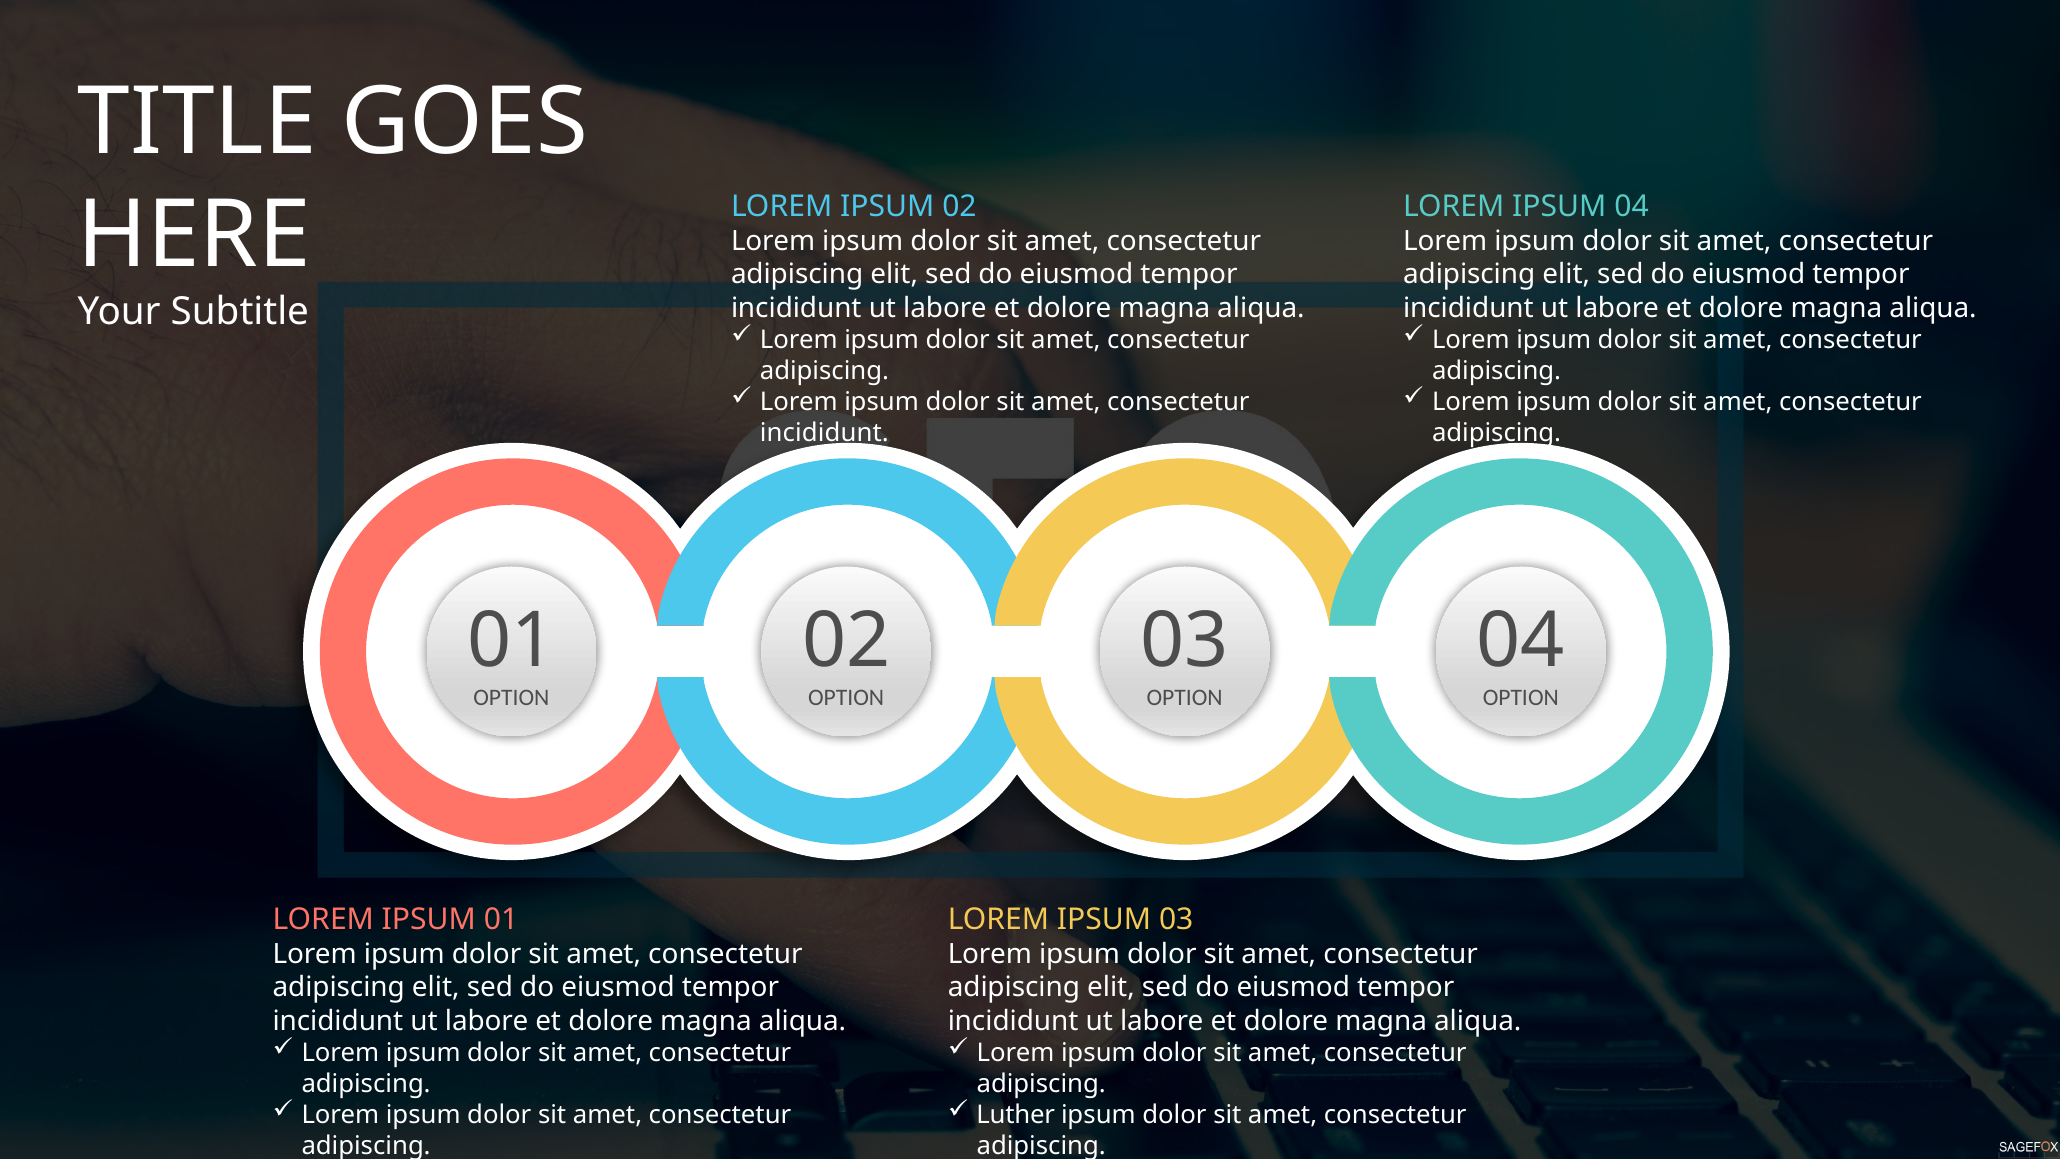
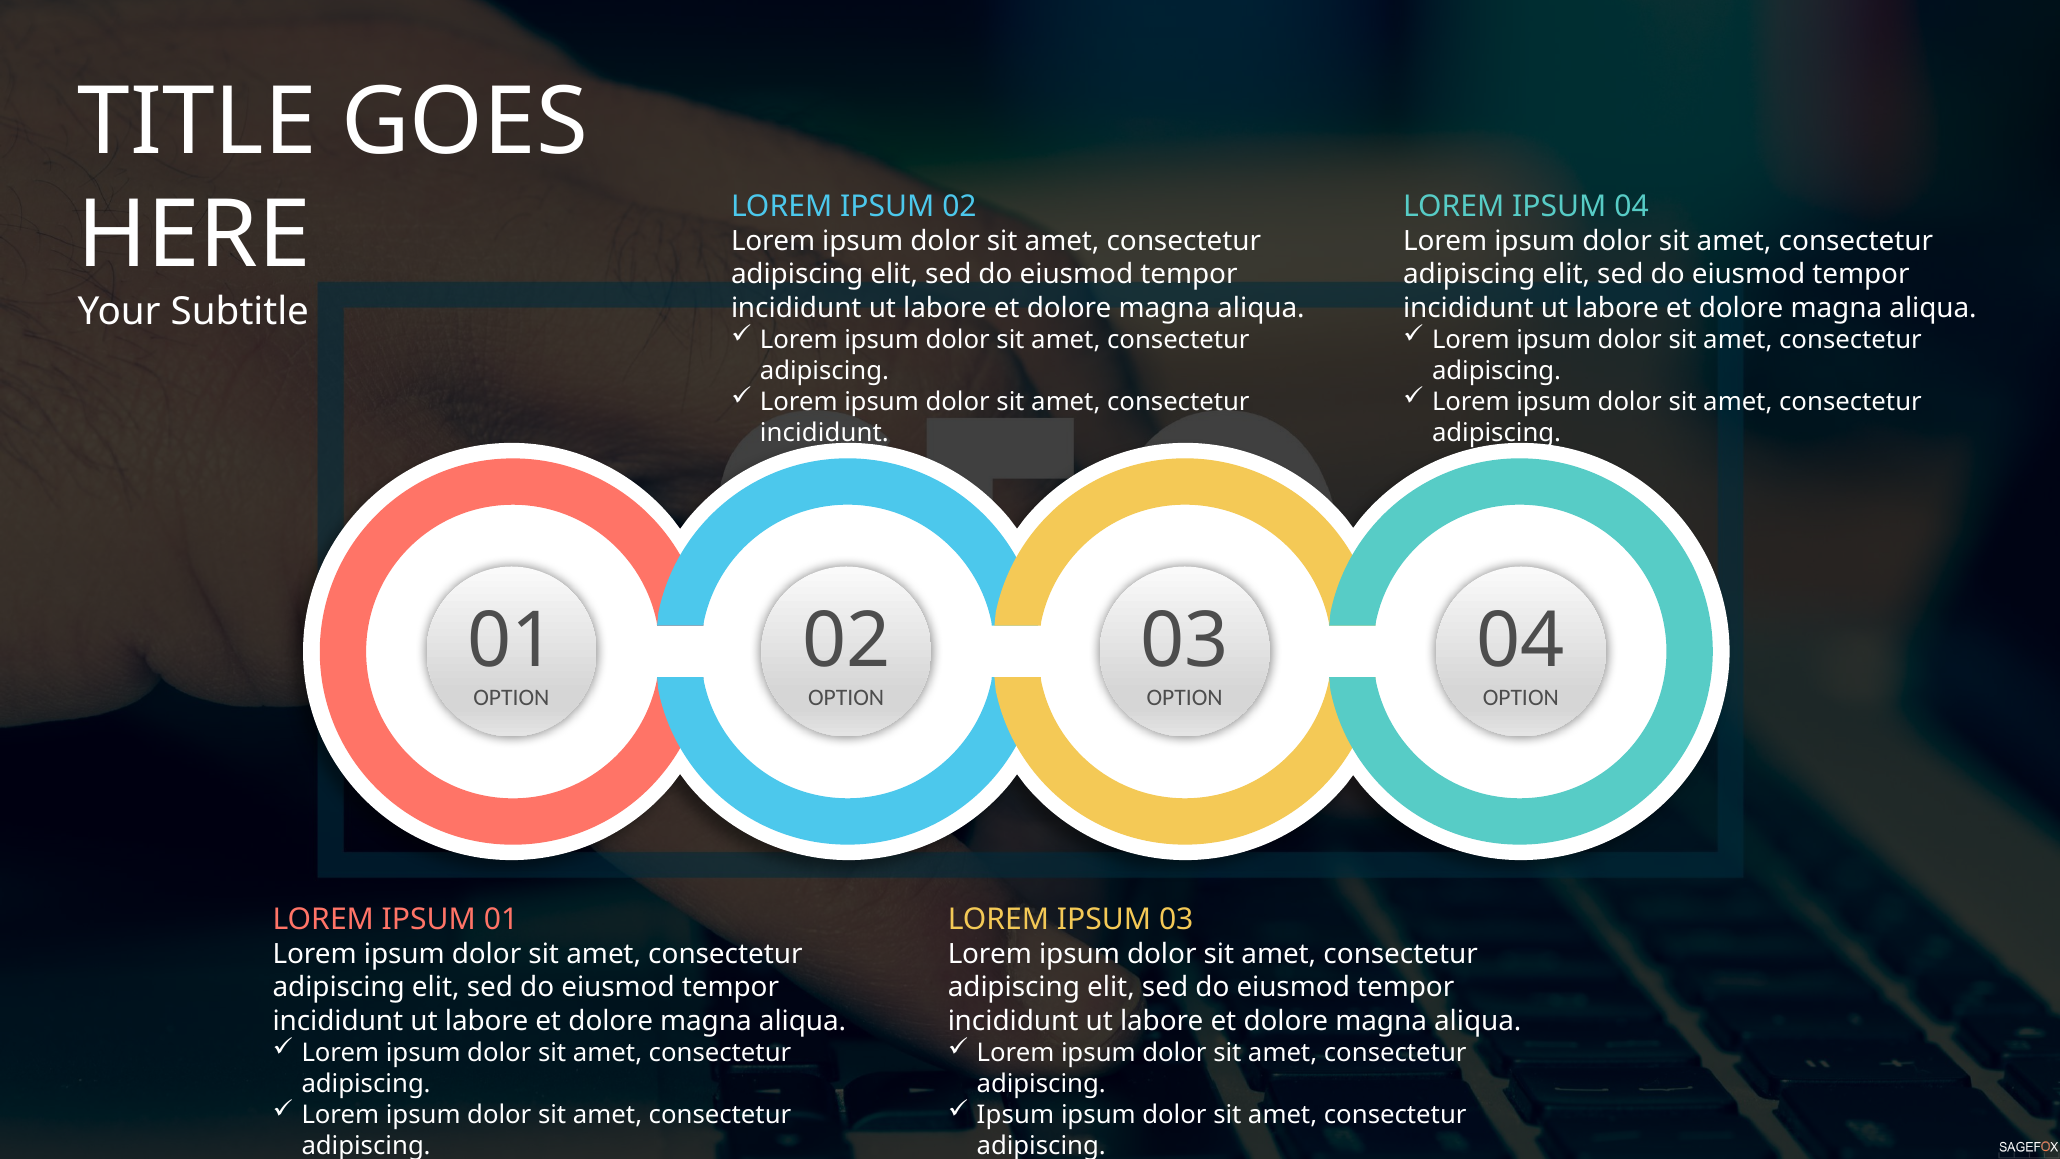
Luther: Luther -> Ipsum (1015, 1115)
